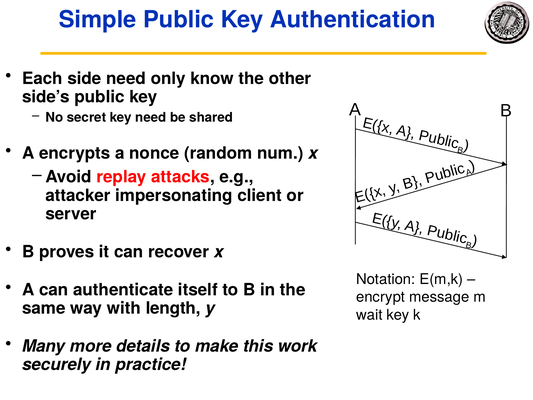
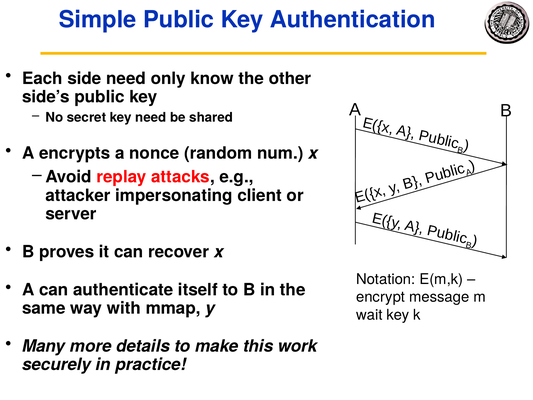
length: length -> mmap (173, 308)
